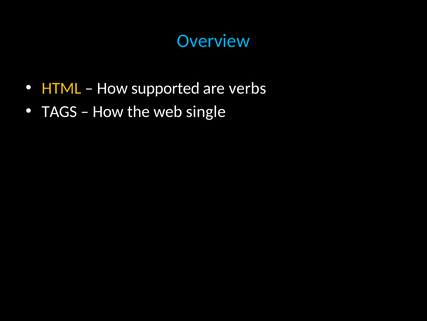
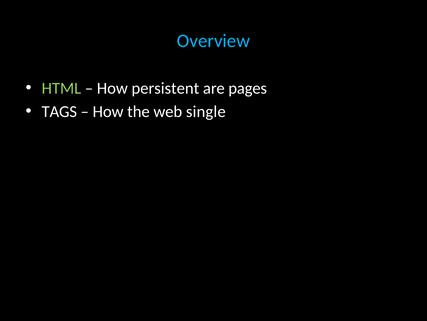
HTML colour: yellow -> light green (61, 88)
supported: supported -> persistent (165, 88)
verbs: verbs -> pages (248, 88)
